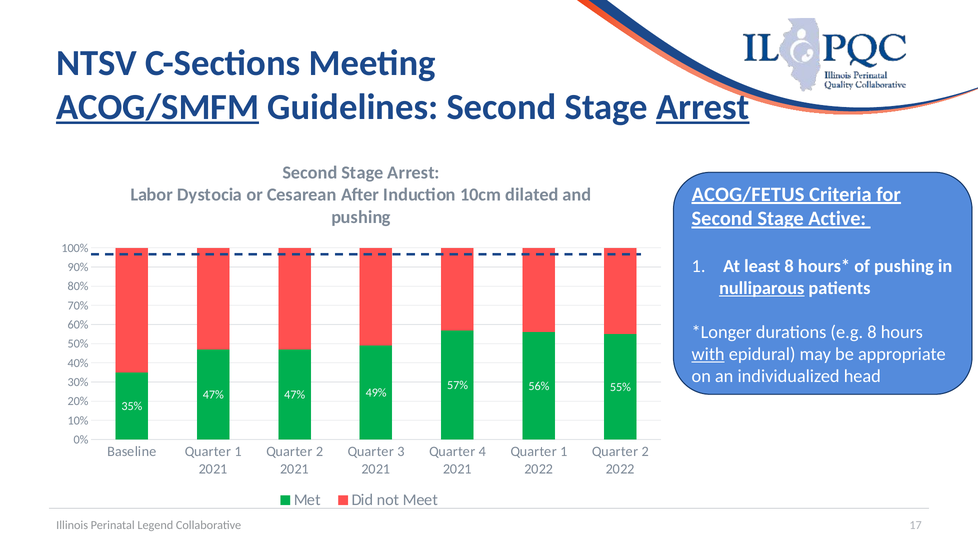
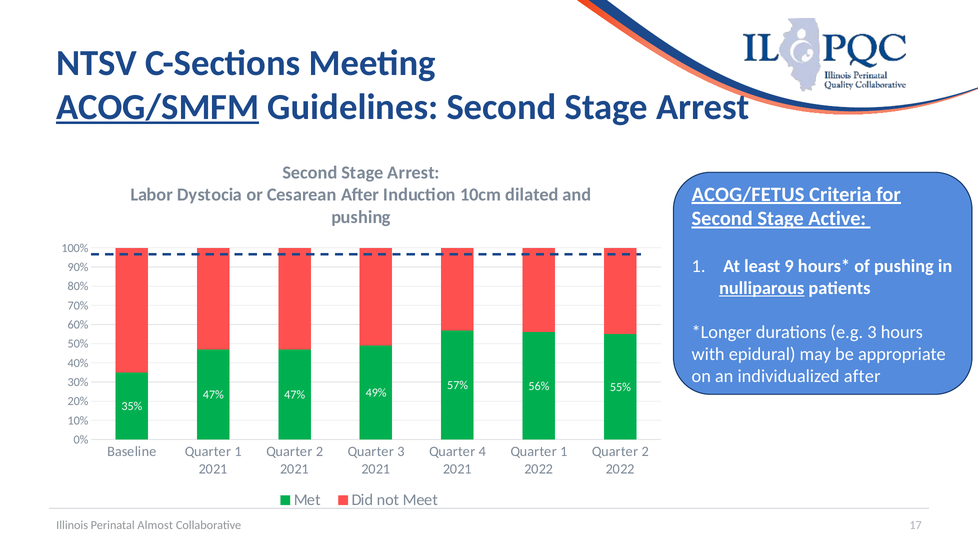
Arrest underline: present -> none (703, 107)
least 8: 8 -> 9 (789, 266)
e.g 8: 8 -> 3 (872, 332)
with underline: present -> none (708, 354)
individualized head: head -> after (862, 376)
Legend: Legend -> Almost (155, 525)
